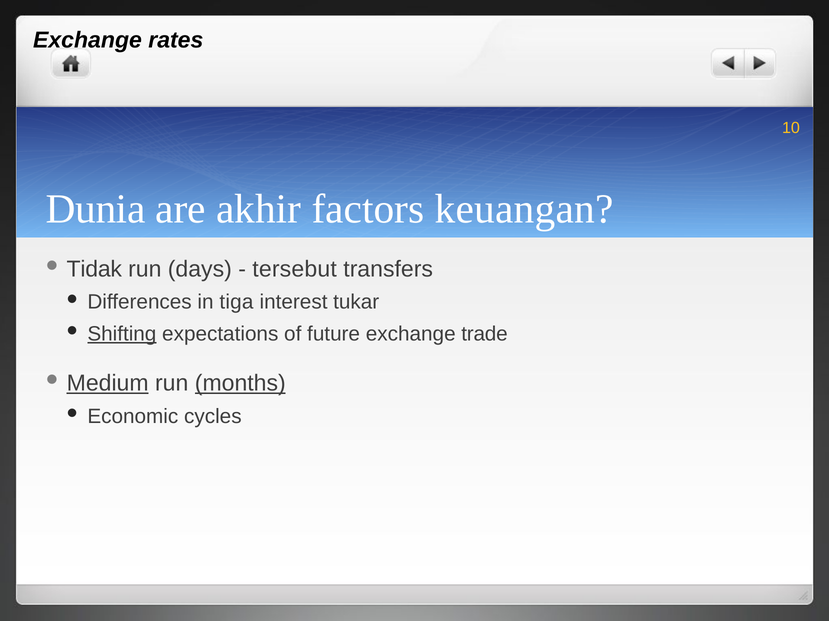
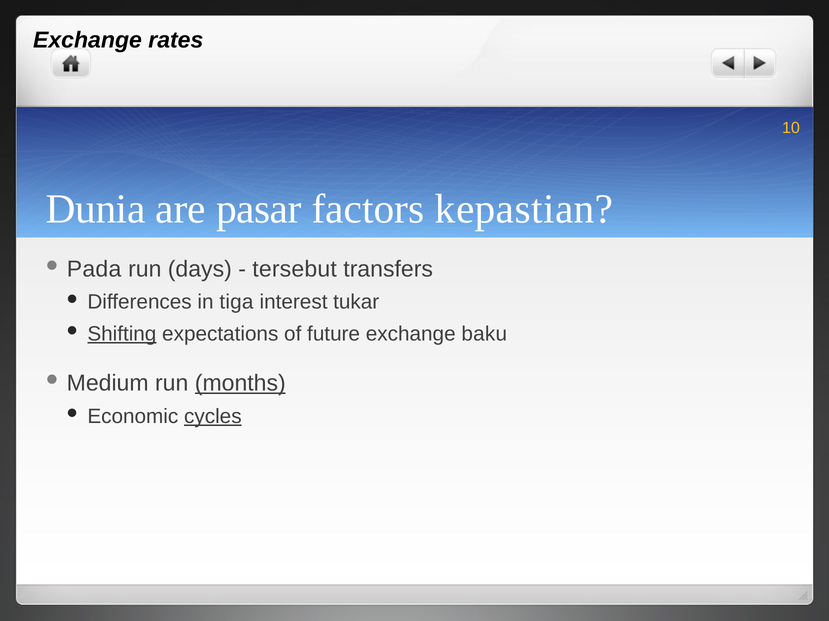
akhir: akhir -> pasar (259, 210)
keuangan: keuangan -> kepastian (524, 210)
Tidak: Tidak -> Pada (94, 269)
trade: trade -> baku (484, 334)
Medium underline: present -> none (108, 384)
cycles underline: none -> present (213, 417)
